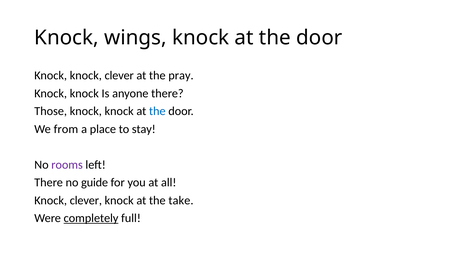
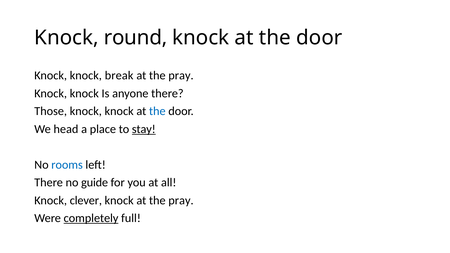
wings: wings -> round (136, 38)
Knock knock clever: clever -> break (119, 76)
from: from -> head (66, 129)
stay underline: none -> present (144, 129)
rooms colour: purple -> blue (67, 165)
knock at the take: take -> pray (181, 200)
